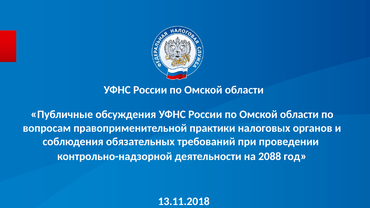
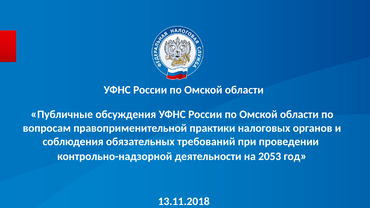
2088: 2088 -> 2053 (270, 156)
